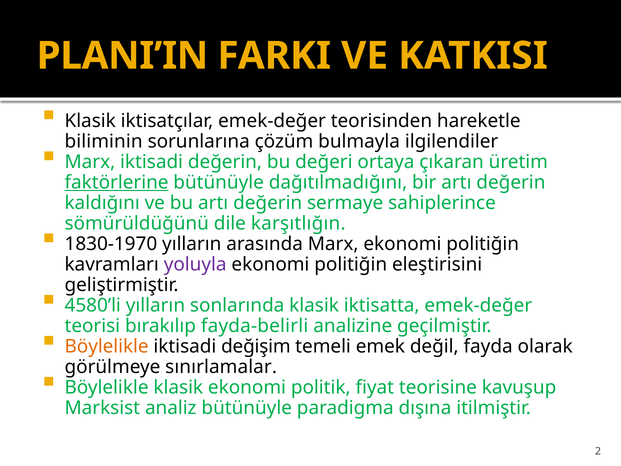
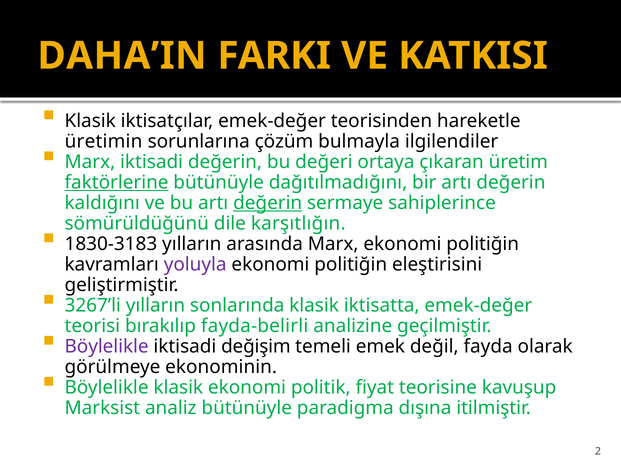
PLANI’IN: PLANI’IN -> DAHA’IN (122, 56)
biliminin: biliminin -> üretimin (104, 141)
değerin underline: none -> present (268, 203)
1830-1970: 1830-1970 -> 1830-3183 (111, 244)
4580’li: 4580’li -> 3267’li (93, 305)
Böylelikle colour: orange -> purple (107, 346)
sınırlamalar: sınırlamalar -> ekonominin (221, 367)
